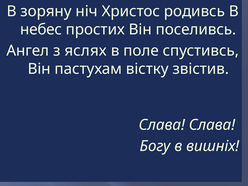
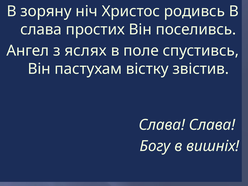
небес: небес -> слава (41, 30)
